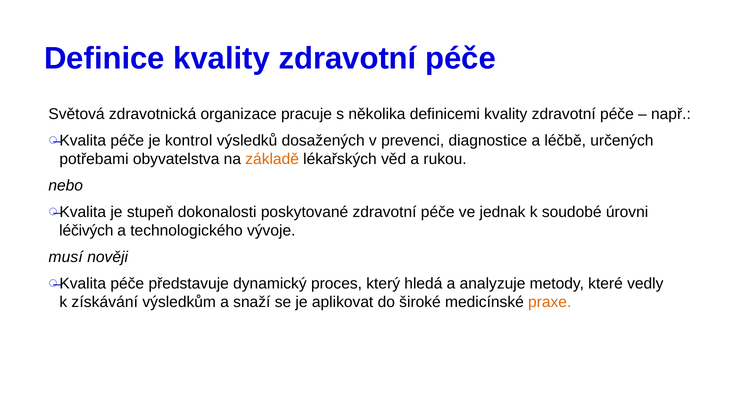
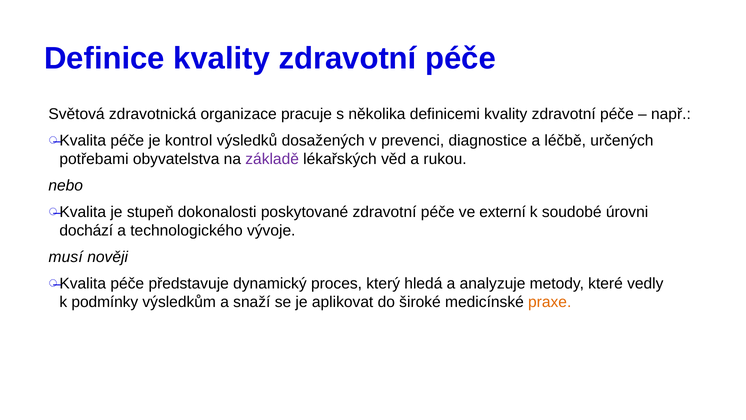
základě colour: orange -> purple (272, 159)
jednak: jednak -> externí (503, 212)
léčivých: léčivých -> dochází (86, 231)
získávání: získávání -> podmínky (105, 302)
